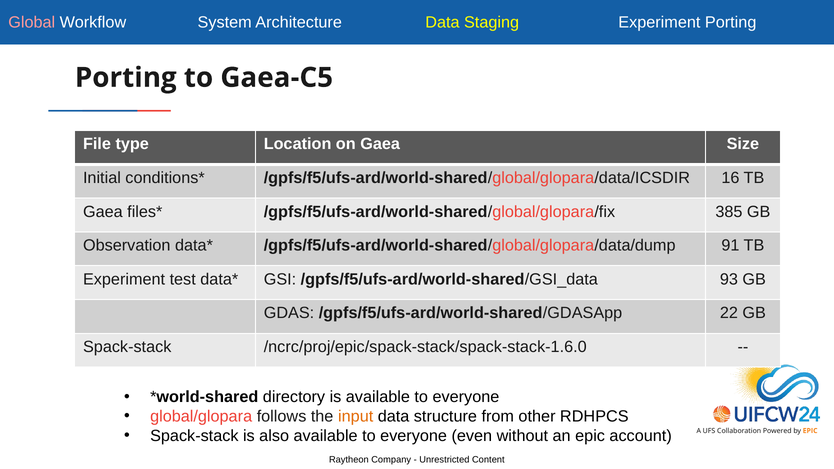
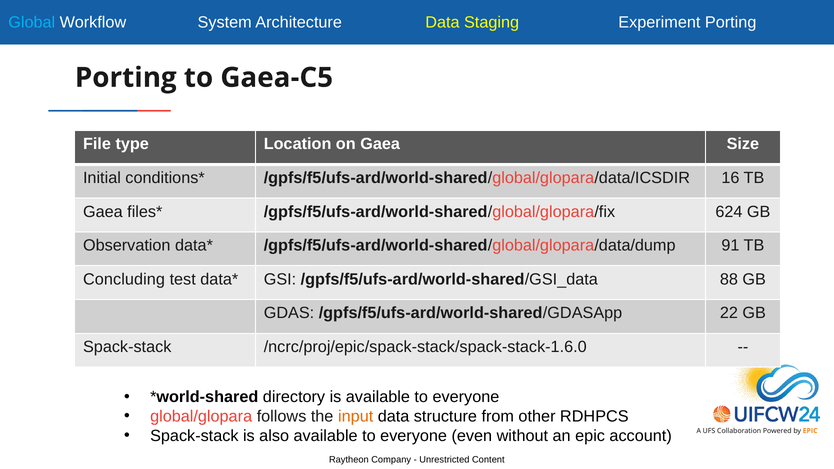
Global colour: pink -> light blue (32, 23)
385: 385 -> 624 (729, 212)
Experiment: Experiment -> Concluding (124, 279)
93: 93 -> 88 (729, 279)
